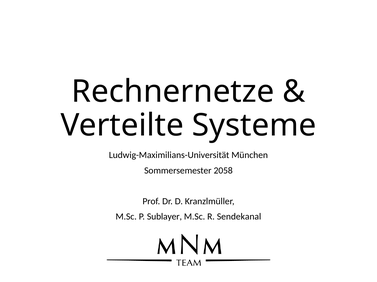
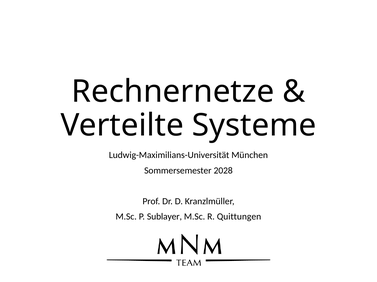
2058: 2058 -> 2028 (223, 171)
Sendekanal: Sendekanal -> Quittungen (239, 217)
